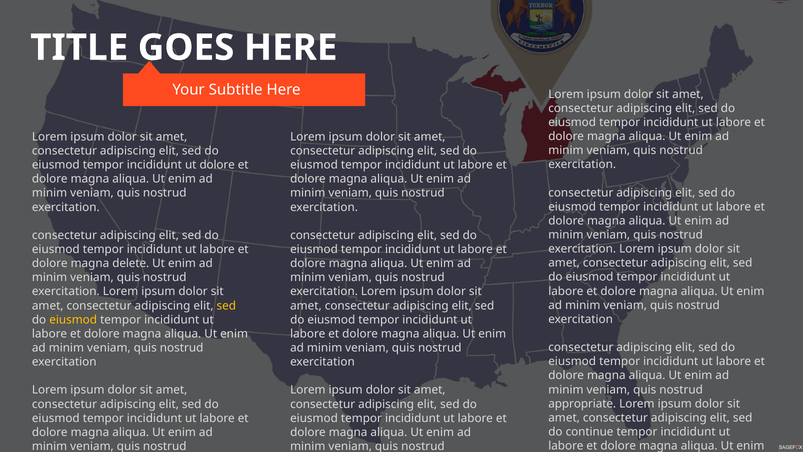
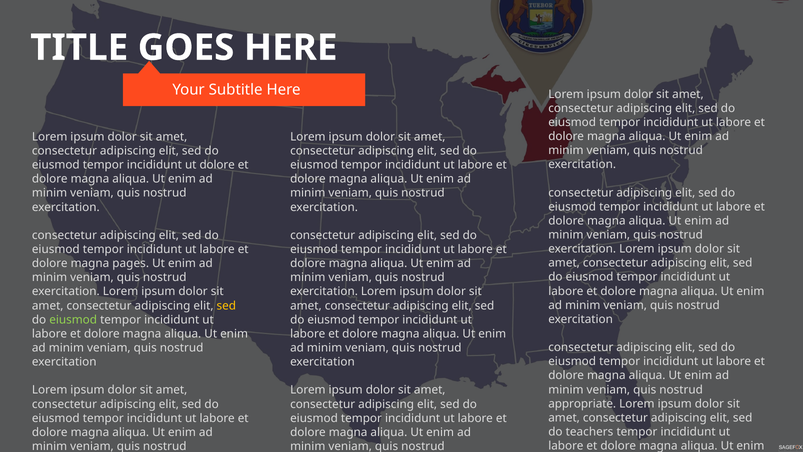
delete: delete -> pages (131, 263)
eiusmod colour: yellow -> light green (73, 320)
continue: continue -> teachers (589, 432)
